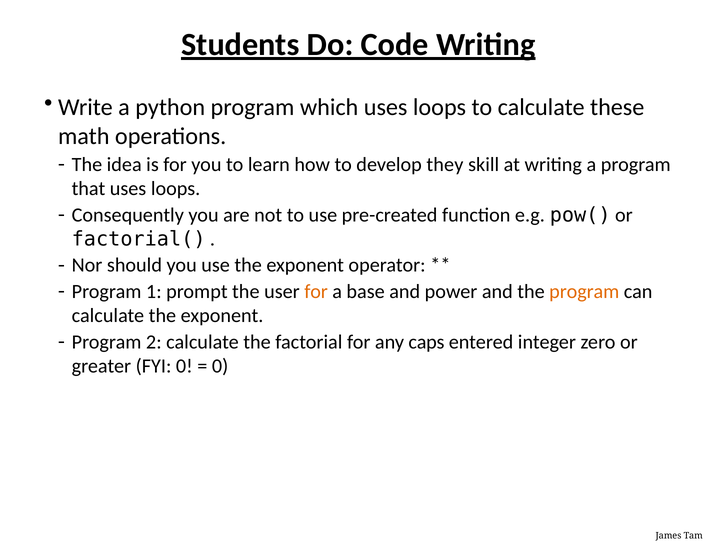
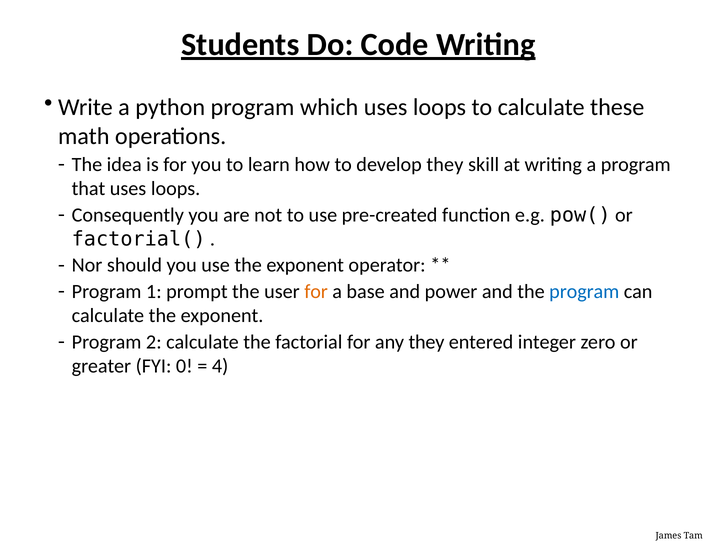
program colour: orange -> blue (584, 292)
any caps: caps -> they (426, 342)
0: 0 -> 4 (220, 366)
